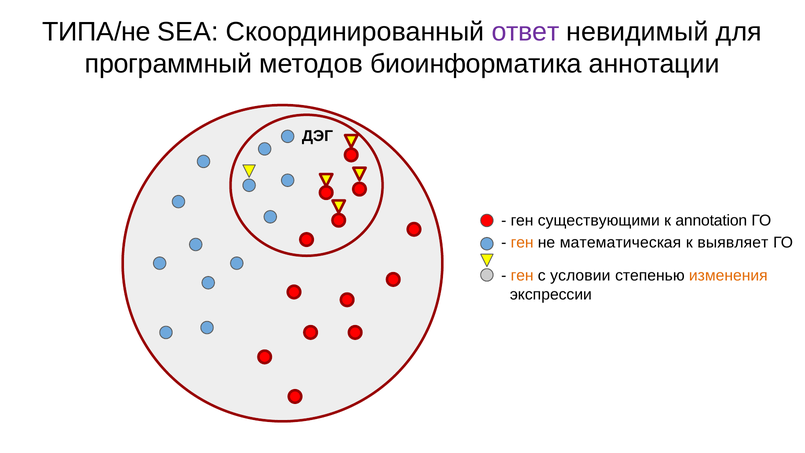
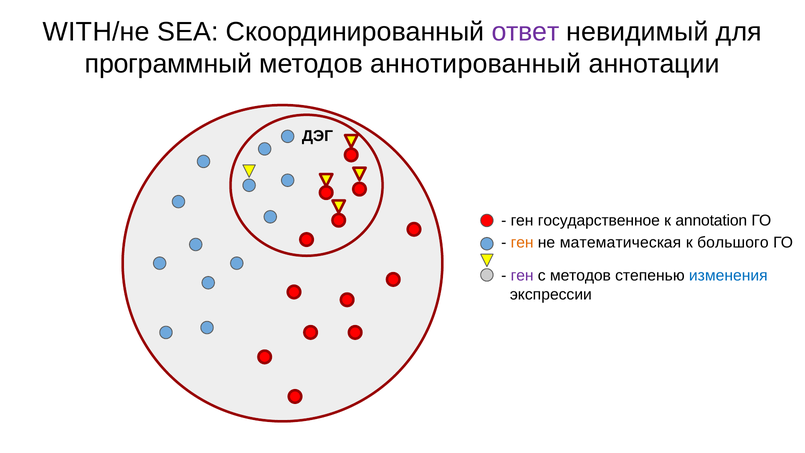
ТИПА/не: ТИПА/не -> WITH/не (96, 32)
биоинформатика: биоинформатика -> аннотированный (476, 64)
существующими: существующими -> государственное (599, 221)
выявляет: выявляет -> большого (733, 242)
ген colour: orange -> purple (522, 276)
с условии: условии -> методов (580, 276)
изменения colour: orange -> blue (728, 276)
